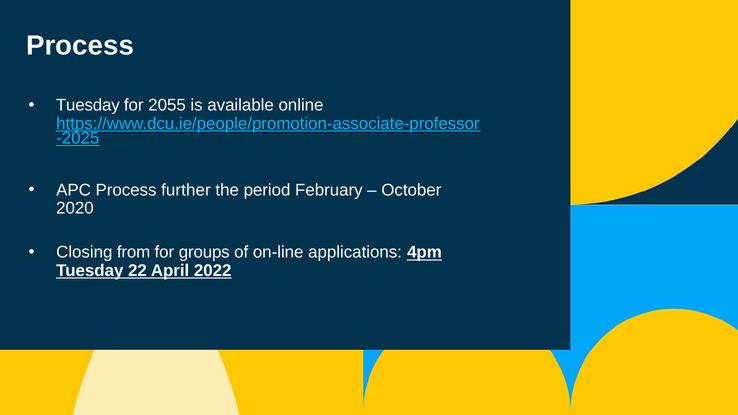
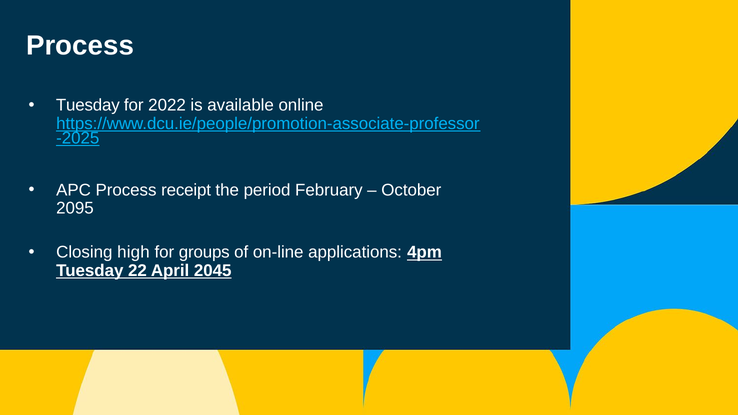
2055: 2055 -> 2022 (167, 105)
further: further -> receipt (186, 190)
2020: 2020 -> 2095 (75, 208)
from: from -> high (133, 252)
2022: 2022 -> 2045 (213, 271)
